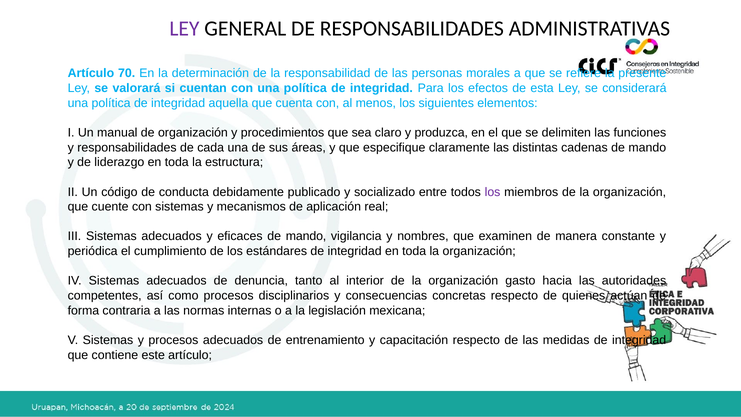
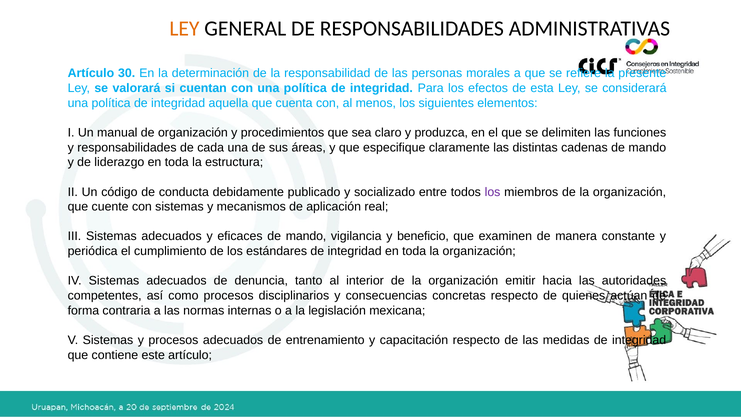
LEY colour: purple -> orange (184, 29)
70: 70 -> 30 (127, 73)
nombres: nombres -> beneficio (423, 236)
gasto: gasto -> emitir (520, 281)
